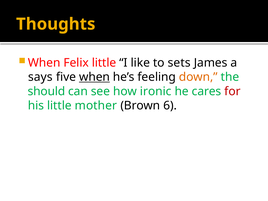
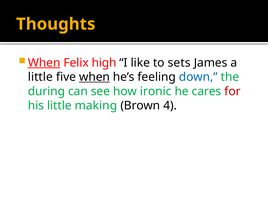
When underline: none -> present (44, 63)
Felix little: little -> high (104, 63)
says: says -> little (40, 77)
down colour: orange -> blue (198, 77)
should: should -> during (46, 91)
mother: mother -> making (96, 106)
6: 6 -> 4 (170, 106)
